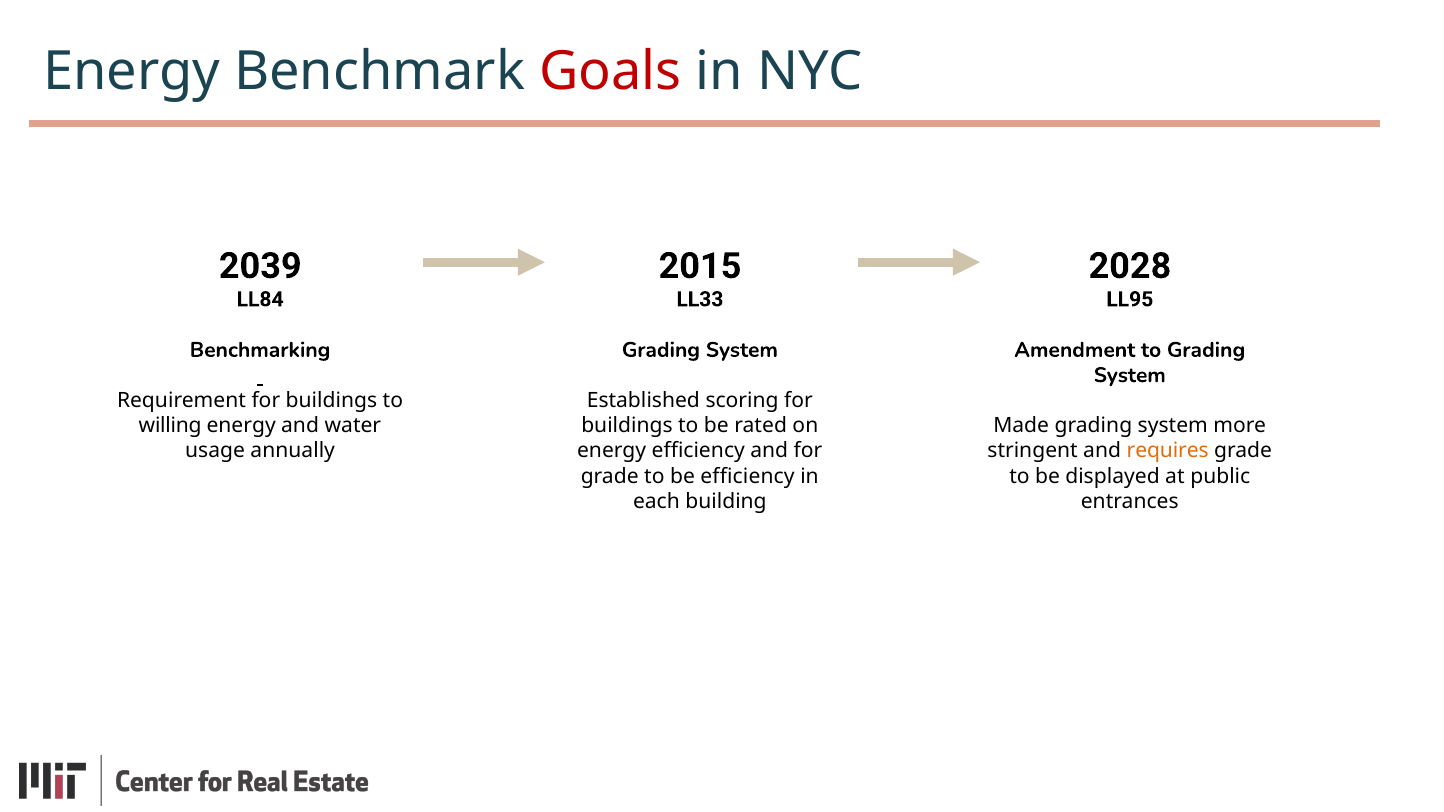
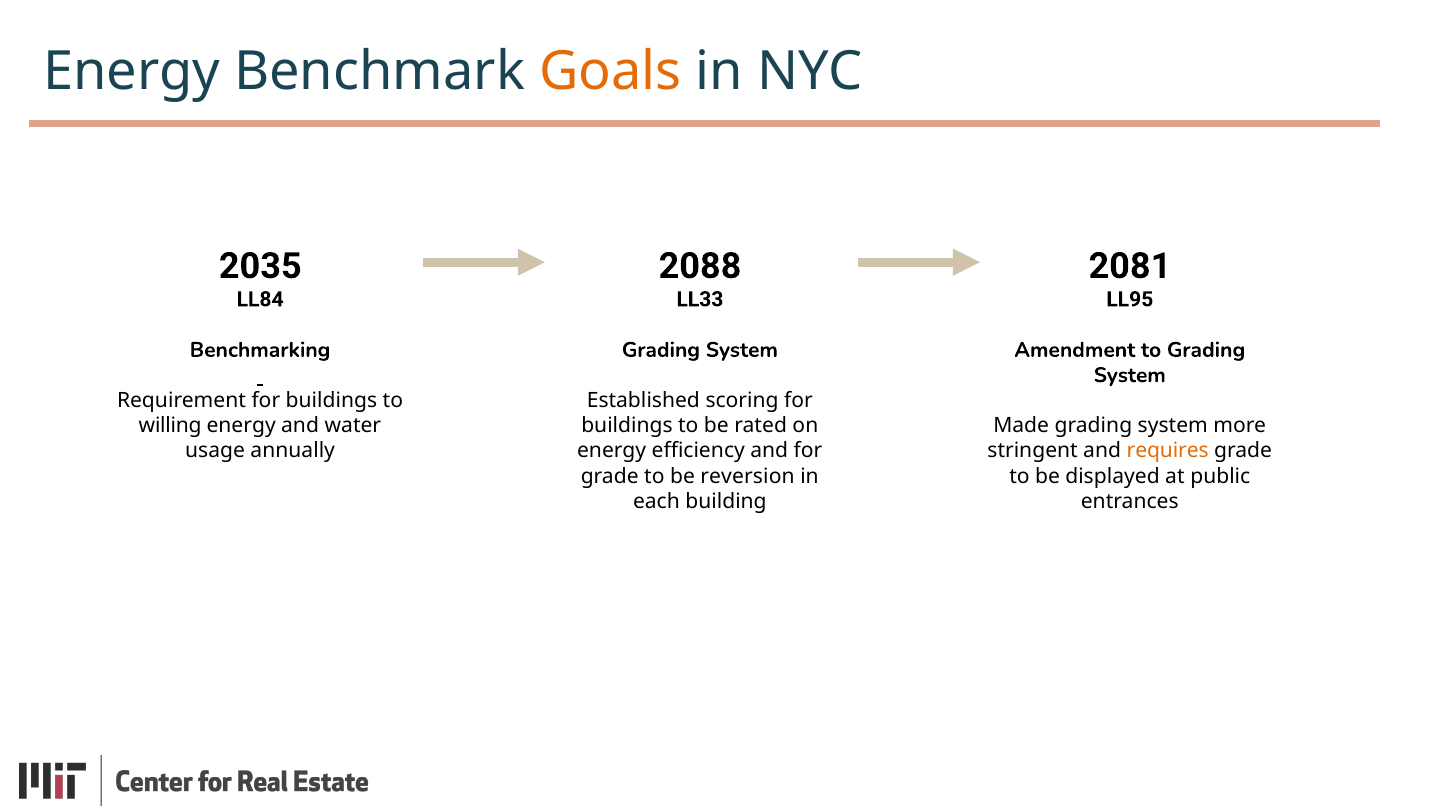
Goals colour: red -> orange (610, 72)
2039: 2039 -> 2035 (260, 266)
2015: 2015 -> 2088 (700, 266)
2028: 2028 -> 2081 (1130, 266)
be efficiency: efficiency -> reversion (748, 476)
